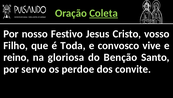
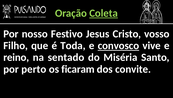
convosco underline: none -> present (118, 45)
gloriosa: gloriosa -> sentado (66, 57)
Benção: Benção -> Miséria (120, 57)
servo: servo -> perto (34, 69)
perdoe: perdoe -> ficaram (78, 69)
